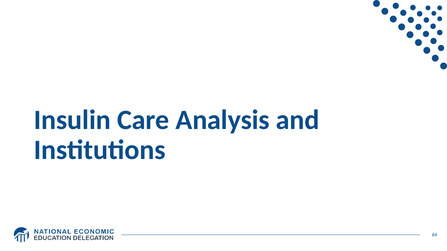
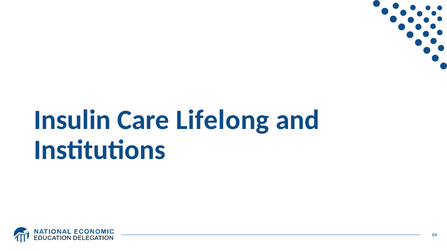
Analysis: Analysis -> Lifelong (222, 120)
